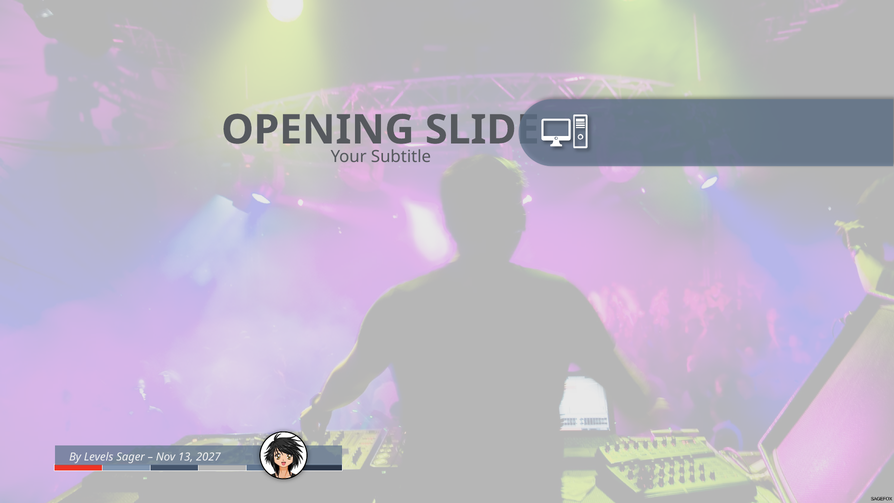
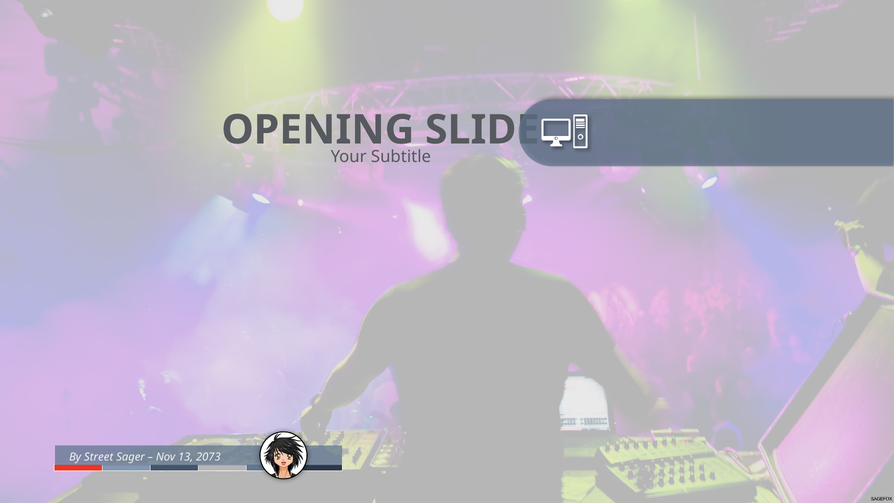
Levels: Levels -> Street (99, 457)
2027: 2027 -> 2073 (208, 457)
